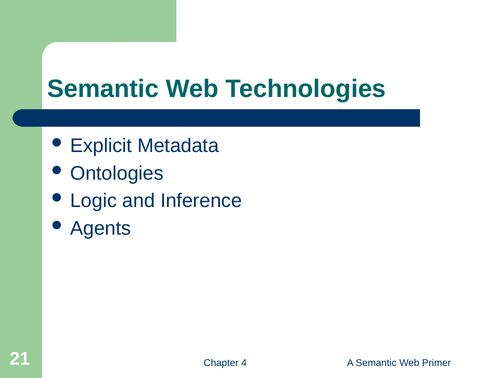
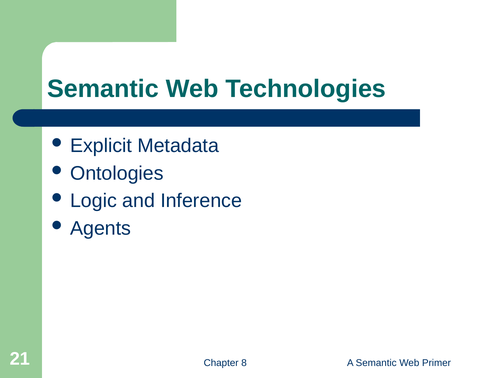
4: 4 -> 8 (244, 363)
